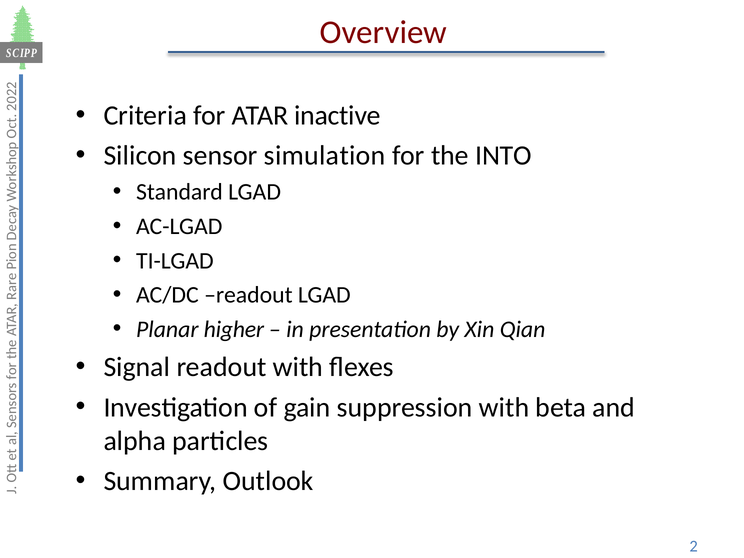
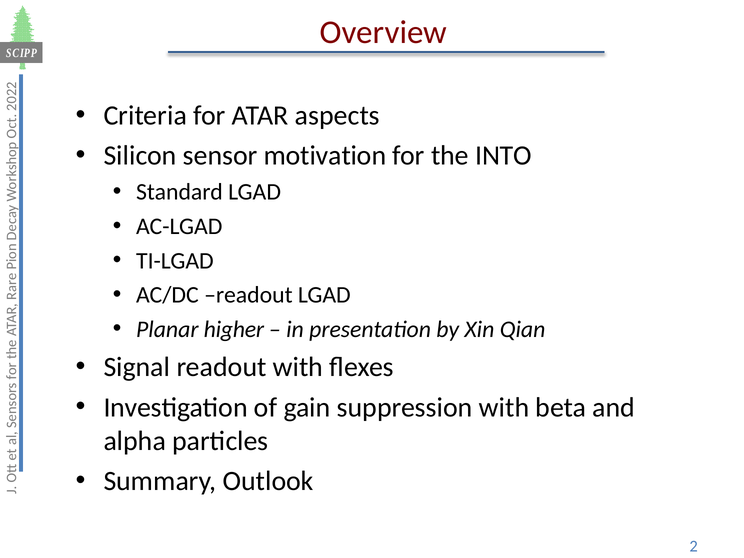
inactive: inactive -> aspects (337, 115)
simulation: simulation -> motivation (325, 156)
